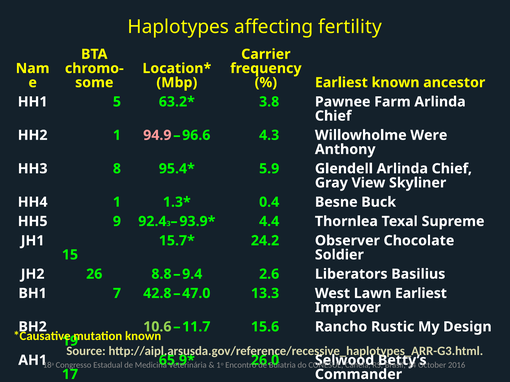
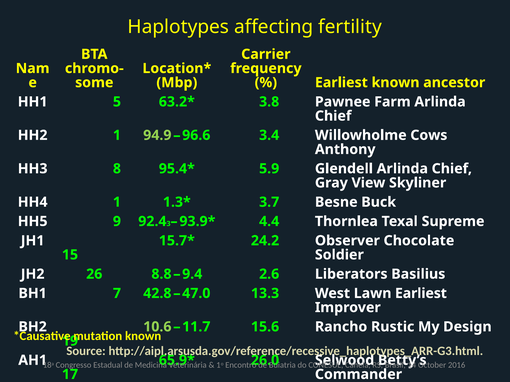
94.9 colour: pink -> light green (157, 135)
4.3: 4.3 -> 3.4 (269, 135)
Were: Were -> Cows (429, 135)
0.4: 0.4 -> 3.7 (269, 202)
